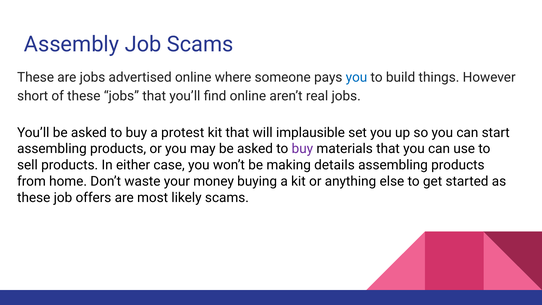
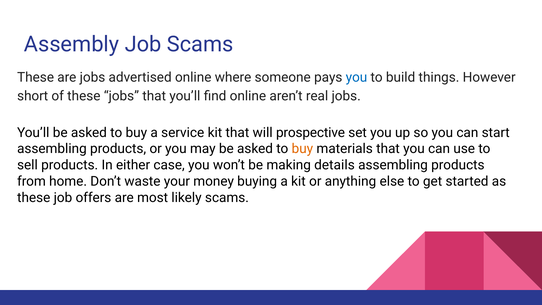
protest: protest -> service (183, 132)
implausible: implausible -> prospective (311, 132)
buy colour: purple -> orange (302, 149)
